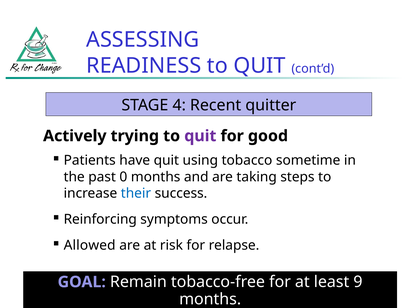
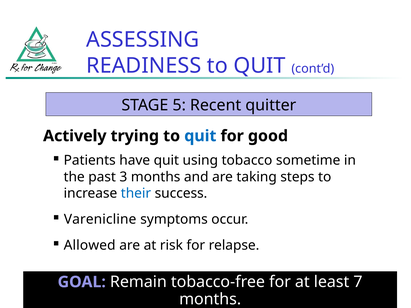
4: 4 -> 5 (179, 105)
quit colour: purple -> blue (200, 136)
0: 0 -> 3 (123, 177)
Reinforcing: Reinforcing -> Varenicline (100, 219)
9: 9 -> 7 (358, 282)
